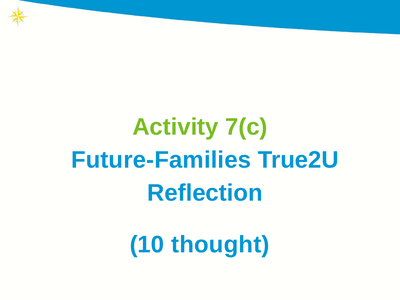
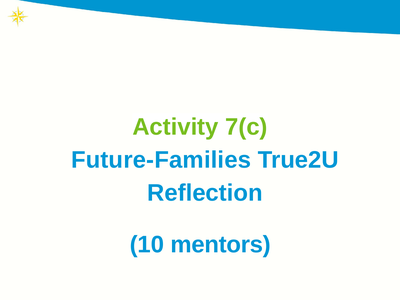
thought: thought -> mentors (221, 245)
